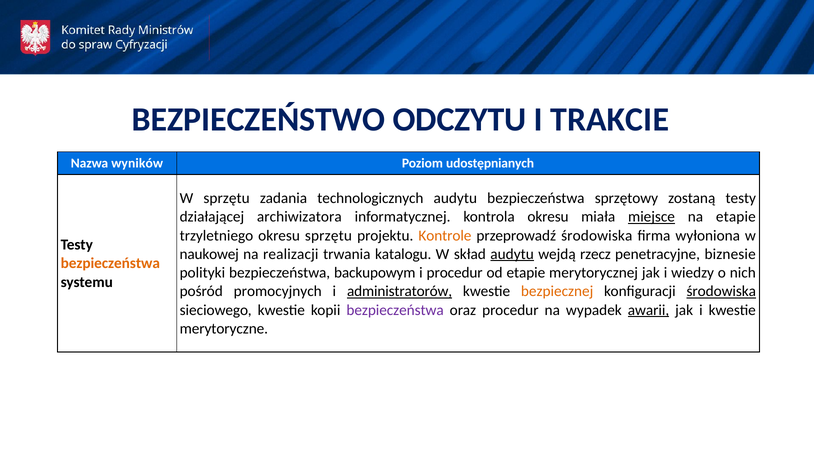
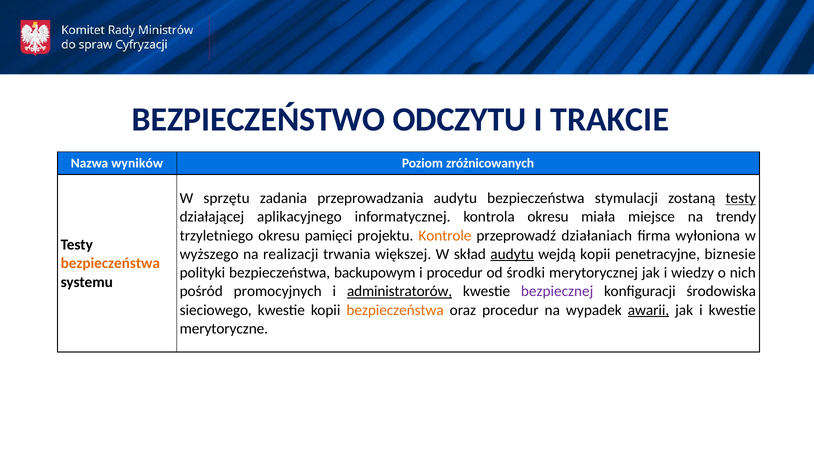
udostępnianych: udostępnianych -> zróżnicowanych (490, 163)
technologicznych: technologicznych -> przeprowadzania (370, 198)
sprzętowy: sprzętowy -> stymulacji (626, 198)
testy underline: none -> present (741, 198)
archiwizatora: archiwizatora -> aplikacyjnego (299, 217)
miejsce underline: present -> none (652, 217)
na etapie: etapie -> trendy (736, 217)
okresu sprzętu: sprzętu -> pamięci (329, 235)
przeprowadź środowiska: środowiska -> działaniach (597, 235)
naukowej: naukowej -> wyższego (209, 254)
katalogu: katalogu -> większej (403, 254)
wejdą rzecz: rzecz -> kopii (595, 254)
od etapie: etapie -> środki (526, 273)
bezpiecznej colour: orange -> purple (557, 291)
środowiska underline: present -> none (721, 291)
bezpieczeństwa colour: purple -> orange (395, 310)
